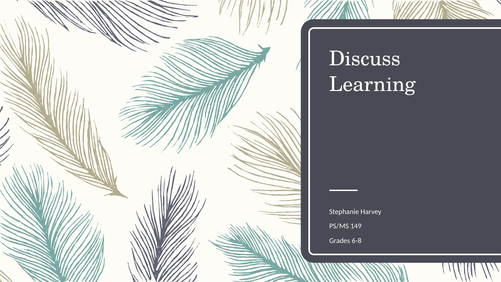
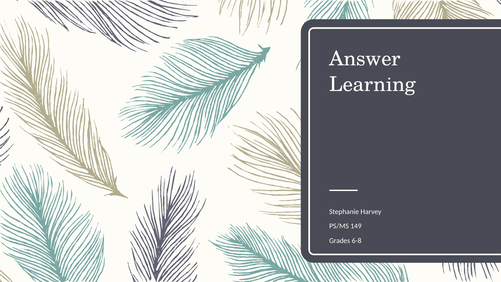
Discuss: Discuss -> Answer (365, 59)
